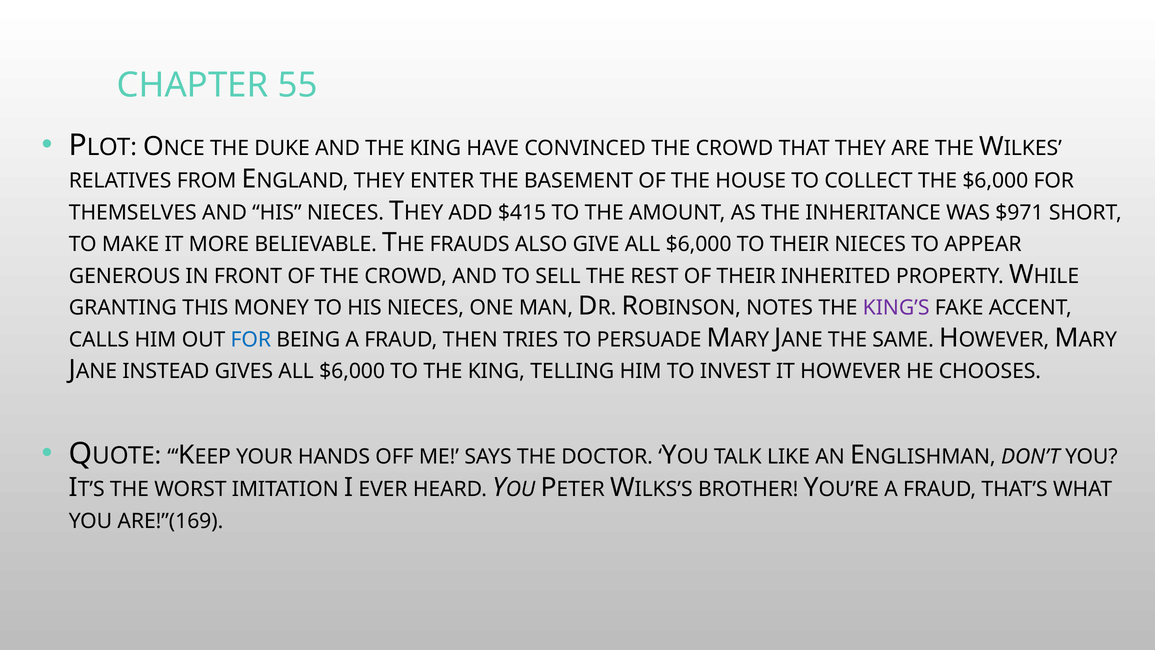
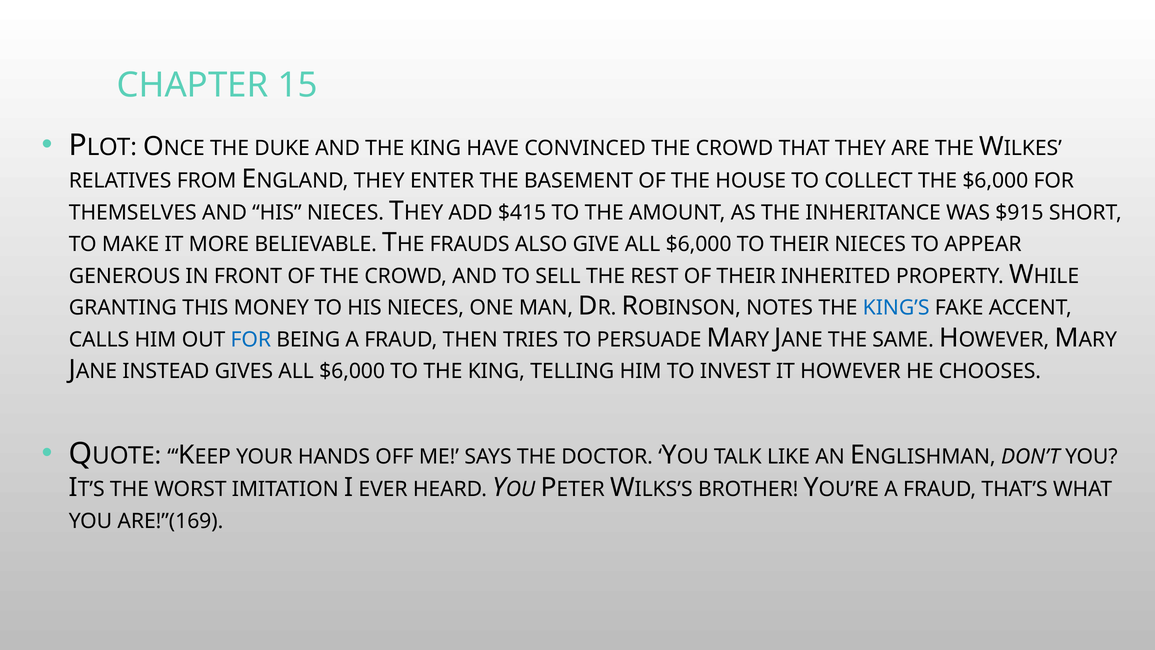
55: 55 -> 15 (298, 85)
$971: $971 -> $915 (1019, 212)
KING’S colour: purple -> blue (896, 308)
